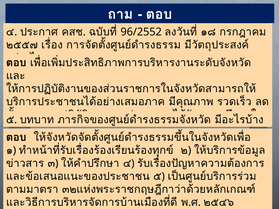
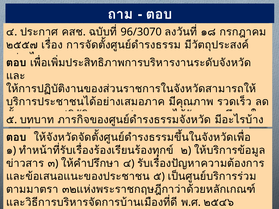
96/2552: 96/2552 -> 96/3070 (141, 32)
